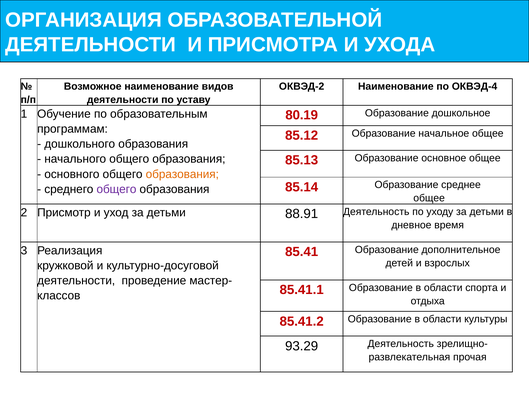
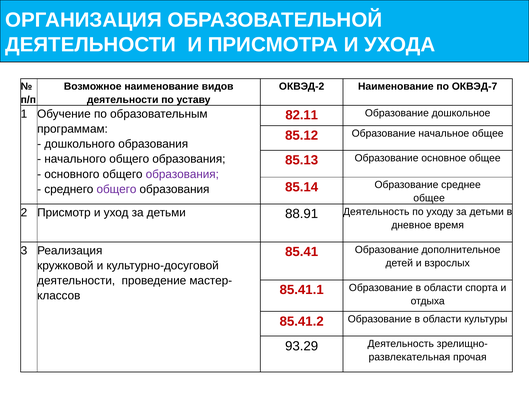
ОКВЭД-4: ОКВЭД-4 -> ОКВЭД-7 (475, 86)
80.19: 80.19 -> 82.11 (302, 115)
образования colour: orange -> purple (182, 174)
